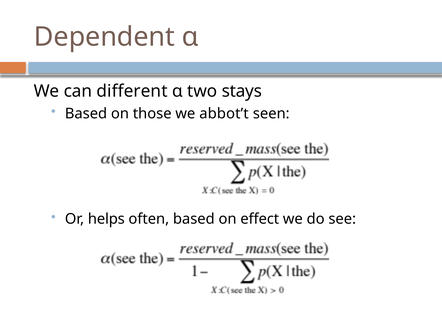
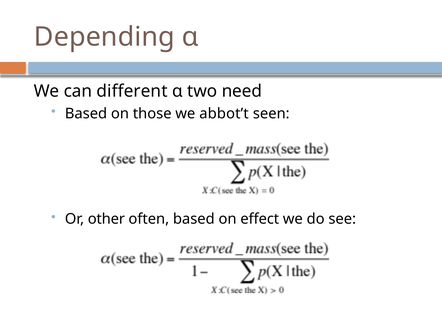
Dependent: Dependent -> Depending (104, 37)
stays: stays -> need (242, 91)
helps: helps -> other (106, 219)
